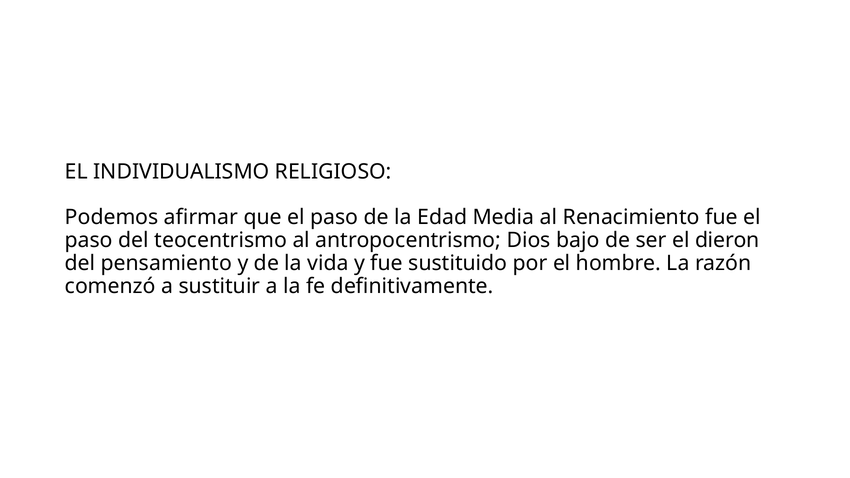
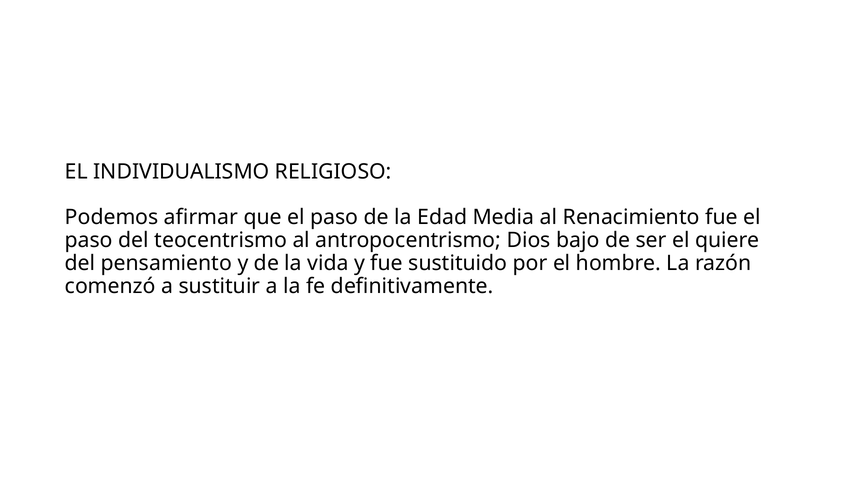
dieron: dieron -> quiere (727, 240)
